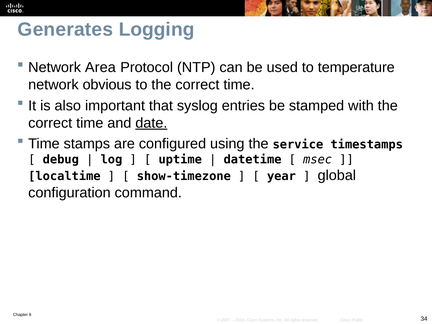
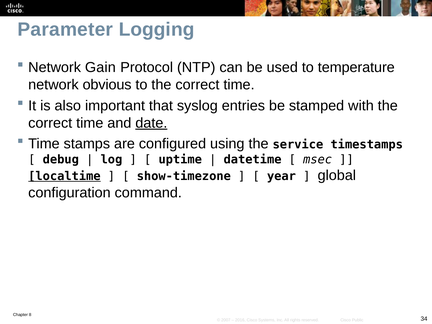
Generates: Generates -> Parameter (65, 30)
Area: Area -> Gain (100, 67)
localtime underline: none -> present (64, 176)
